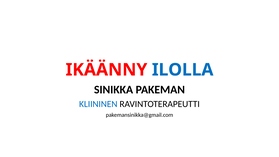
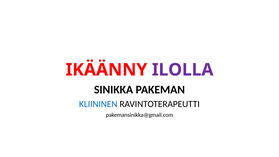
ILOLLA colour: blue -> purple (183, 70)
